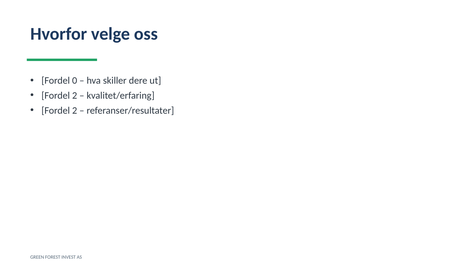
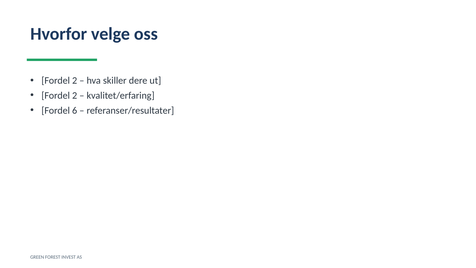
0: 0 -> 2 (75, 81)
2: 2 -> 6 (75, 110)
